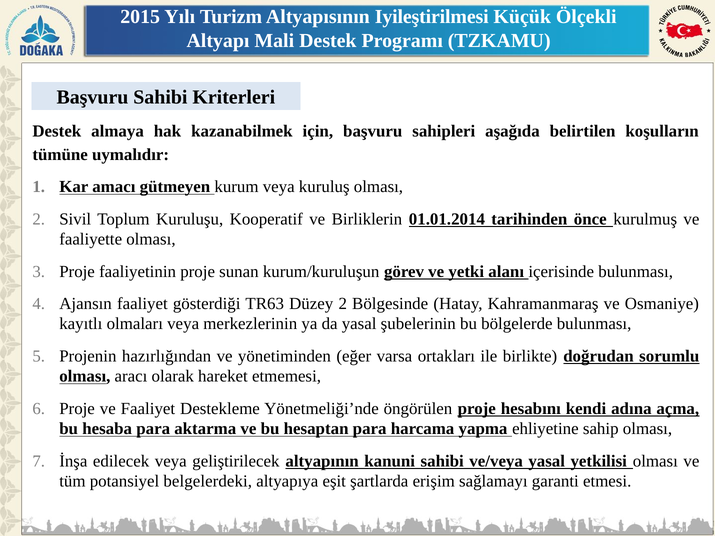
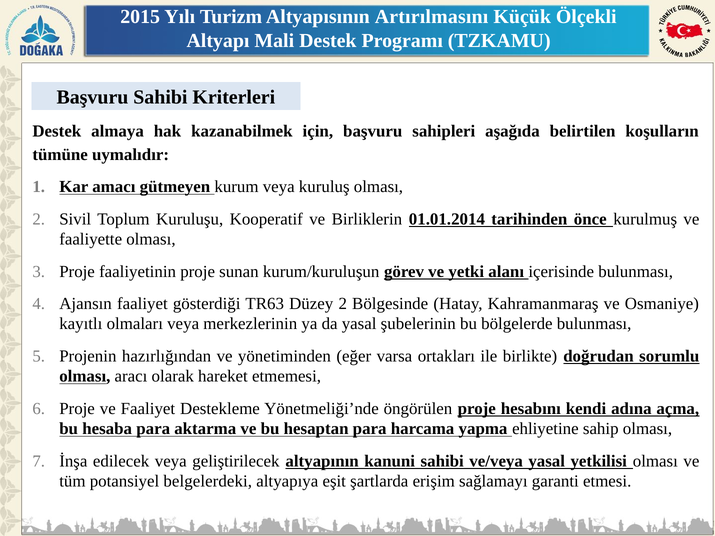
Iyileştirilmesi: Iyileştirilmesi -> Artırılmasını (432, 17)
